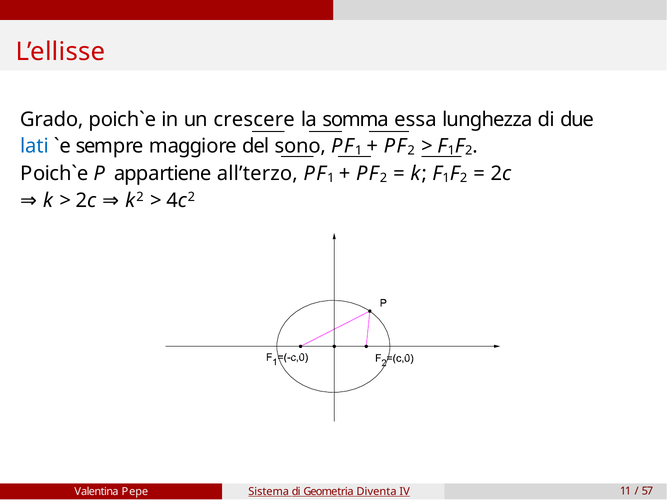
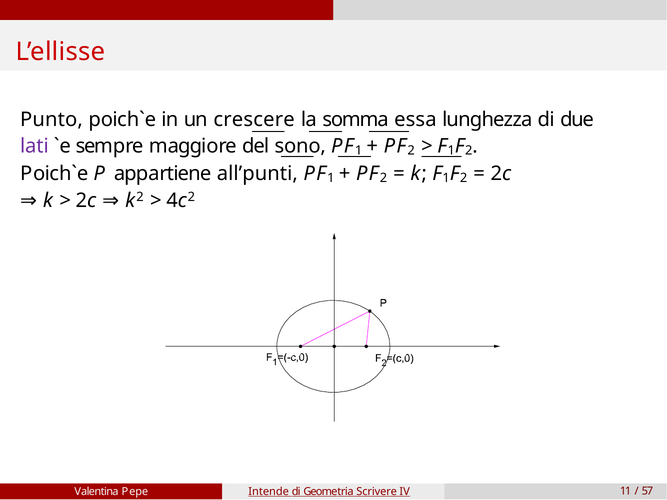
Grado: Grado -> Punto (51, 120)
lati colour: blue -> purple (34, 146)
all’terzo: all’terzo -> all’punti (257, 174)
Sistema: Sistema -> Intende (269, 492)
Diventa: Diventa -> Scrivere (377, 492)
